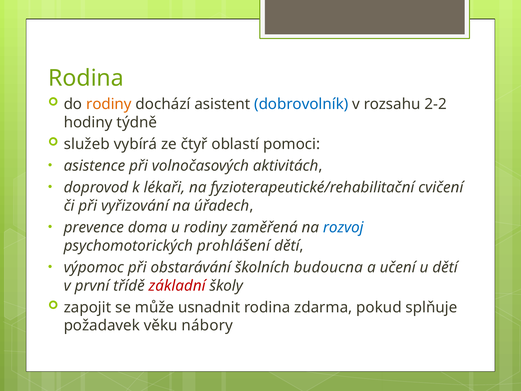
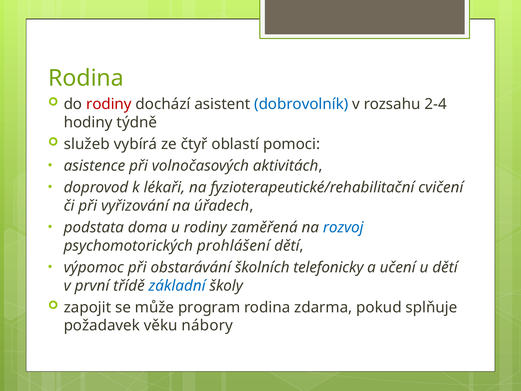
rodiny colour: orange -> red (109, 104)
2-2: 2-2 -> 2-4 (436, 104)
prevence: prevence -> podstata (94, 227)
budoucna: budoucna -> telefonicky (328, 267)
základní colour: red -> blue (177, 285)
usnadnit: usnadnit -> program (209, 307)
